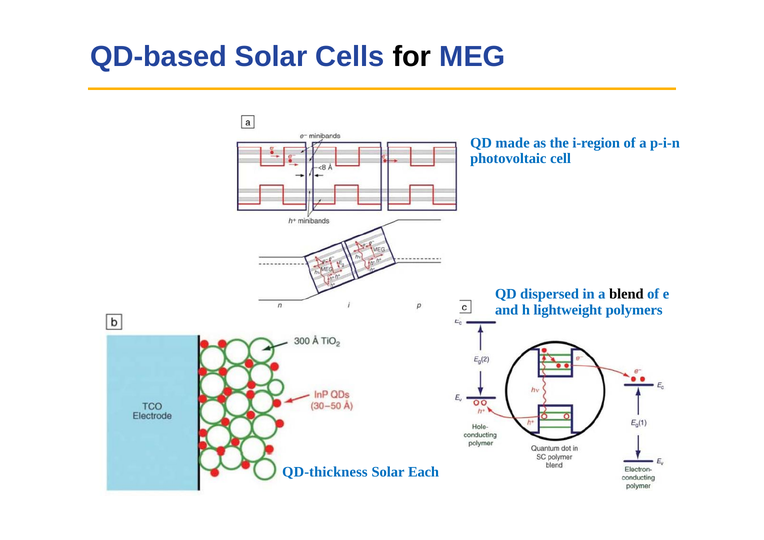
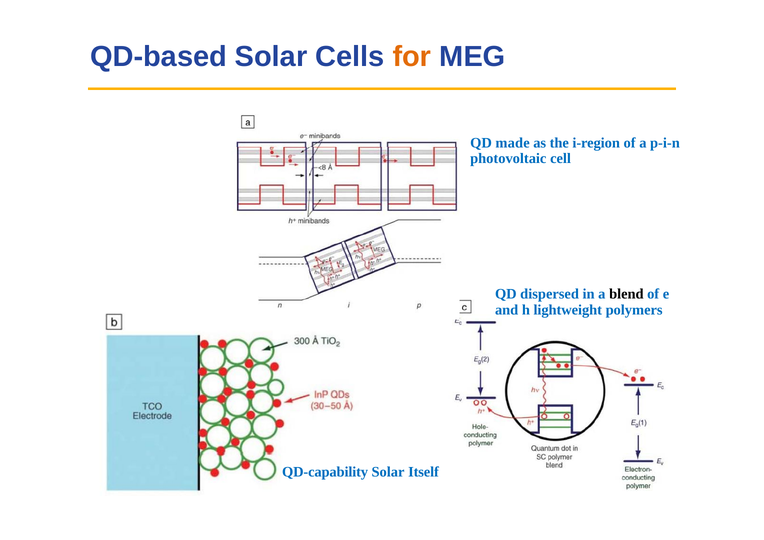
for colour: black -> orange (412, 57)
QD-thickness: QD-thickness -> QD-capability (325, 472)
Each: Each -> Itself (424, 472)
